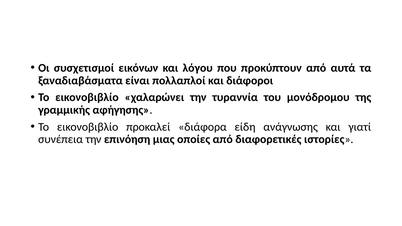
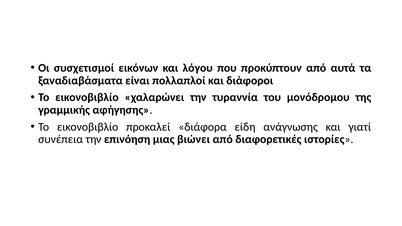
οποίες: οποίες -> βιώνει (194, 140)
